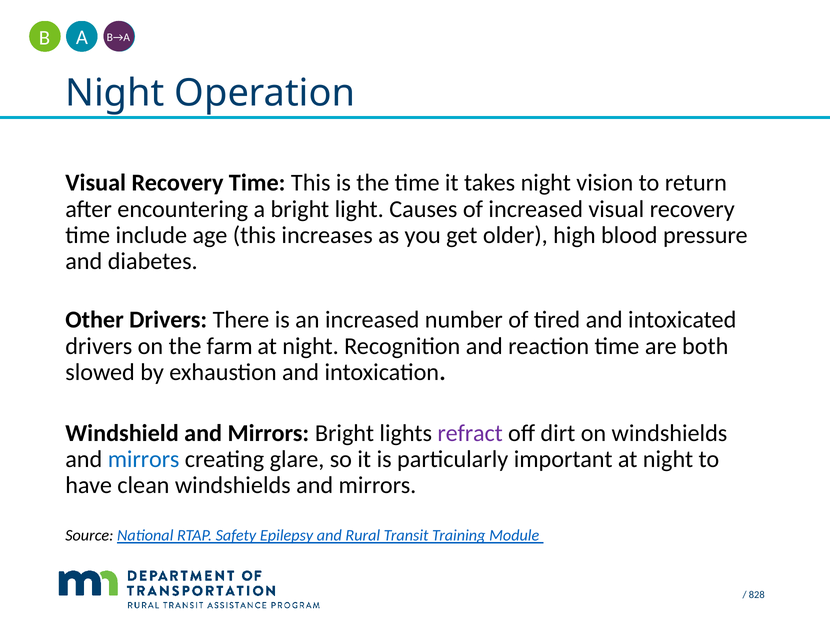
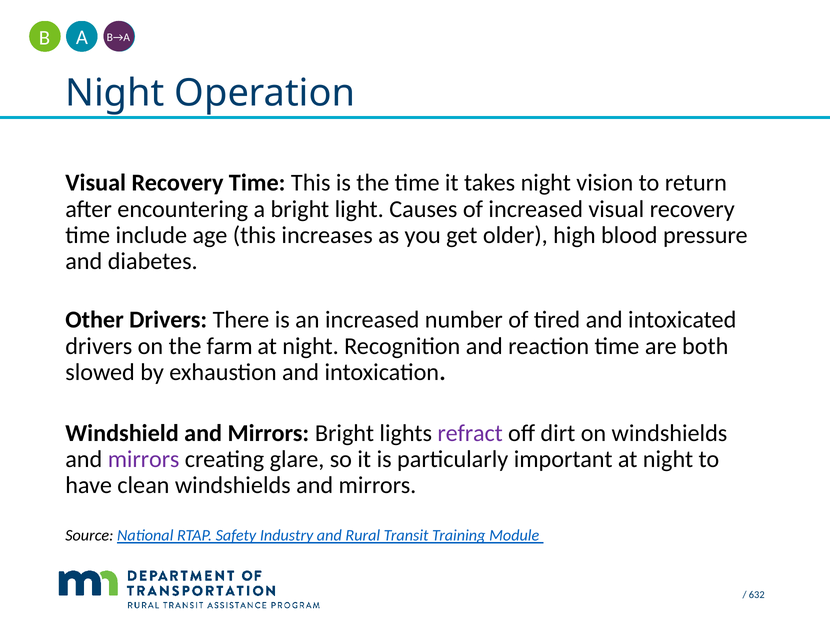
mirrors colour: blue -> purple (144, 459)
Epilepsy: Epilepsy -> Industry (287, 535)
828: 828 -> 632 (757, 594)
